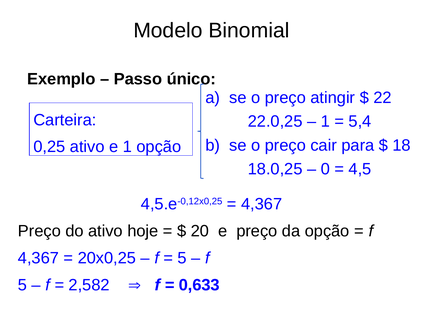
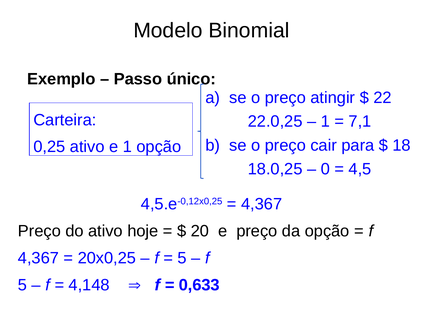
5,4: 5,4 -> 7,1 (360, 122)
2,582: 2,582 -> 4,148 (89, 285)
